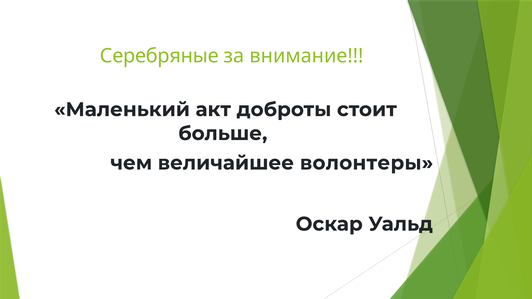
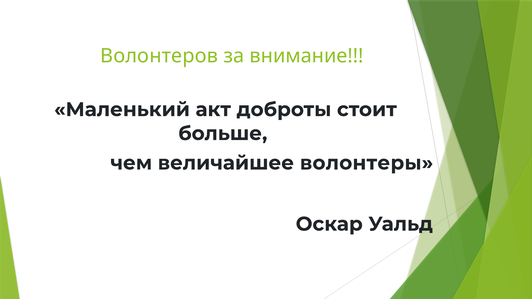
Серебряные: Серебряные -> Волонтеров (159, 56)
